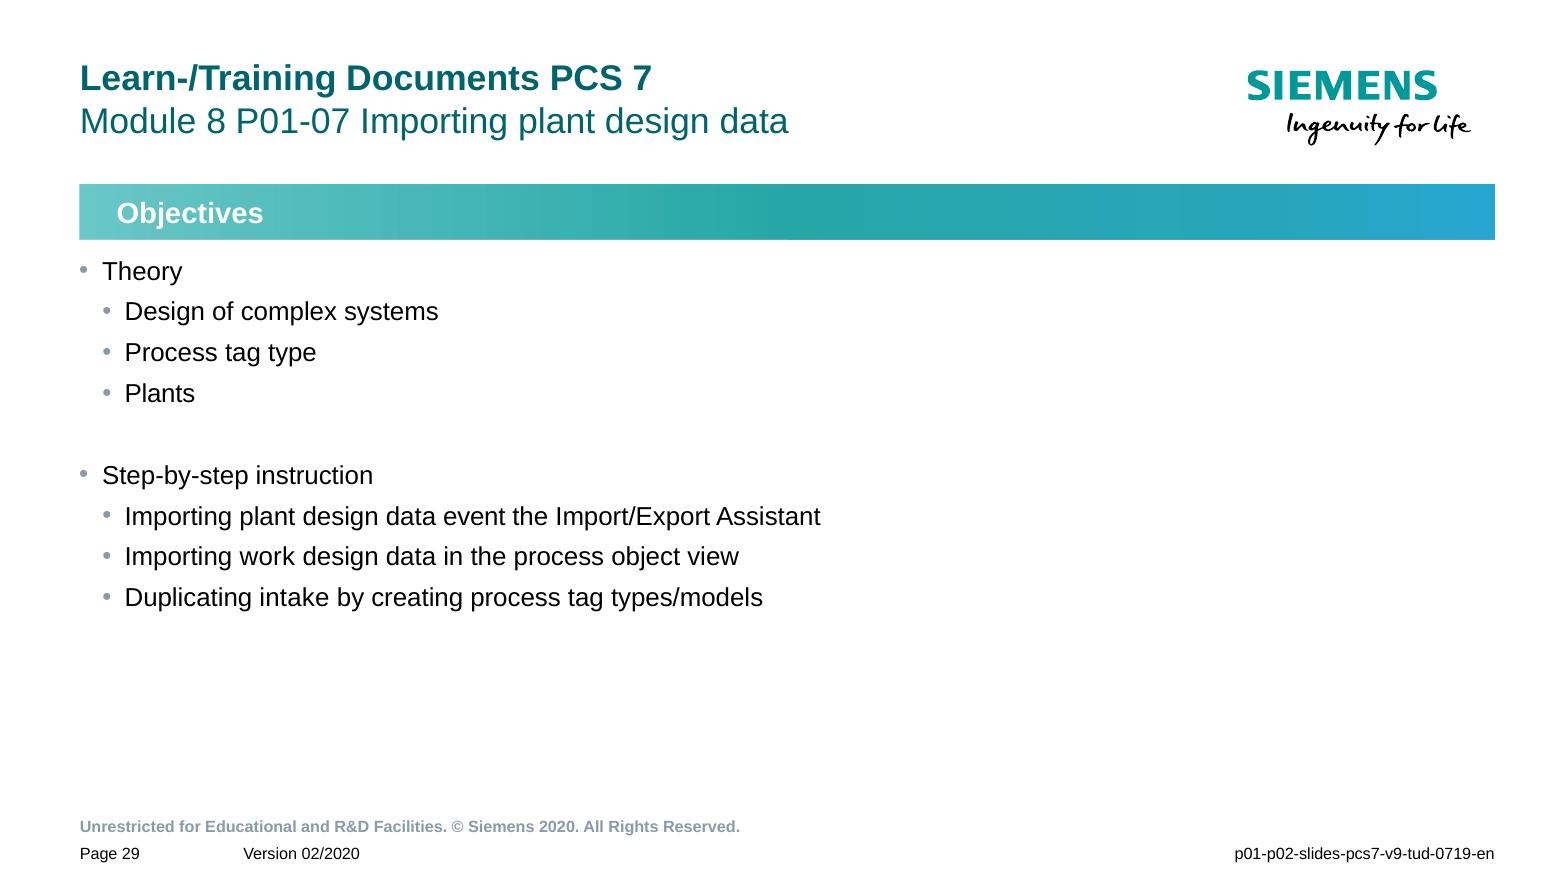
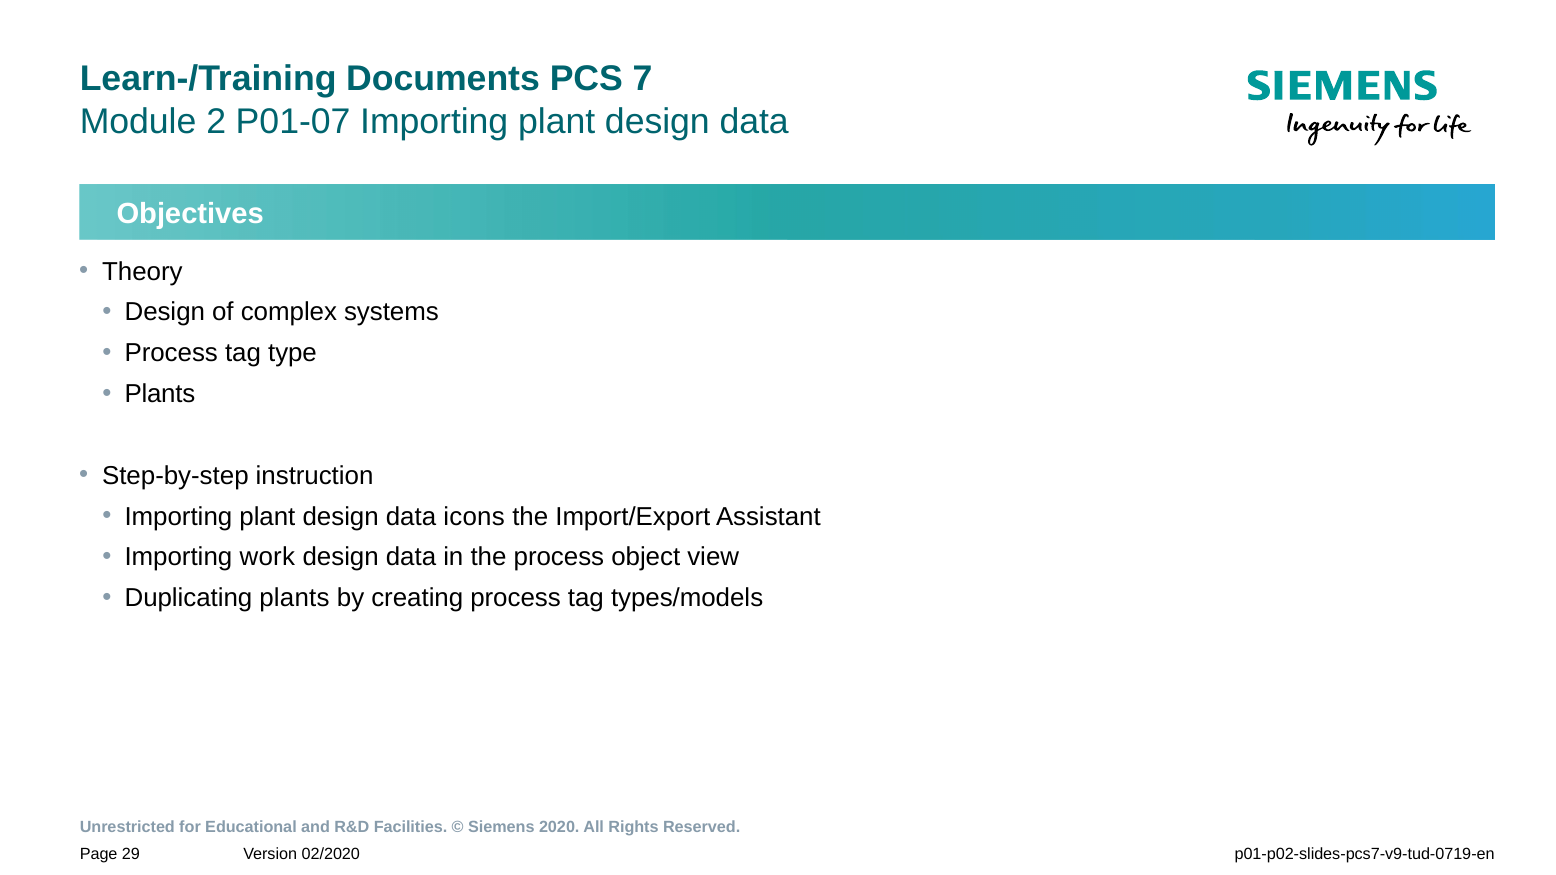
8: 8 -> 2 (216, 122)
event: event -> icons (474, 516)
Duplicating intake: intake -> plants (294, 598)
